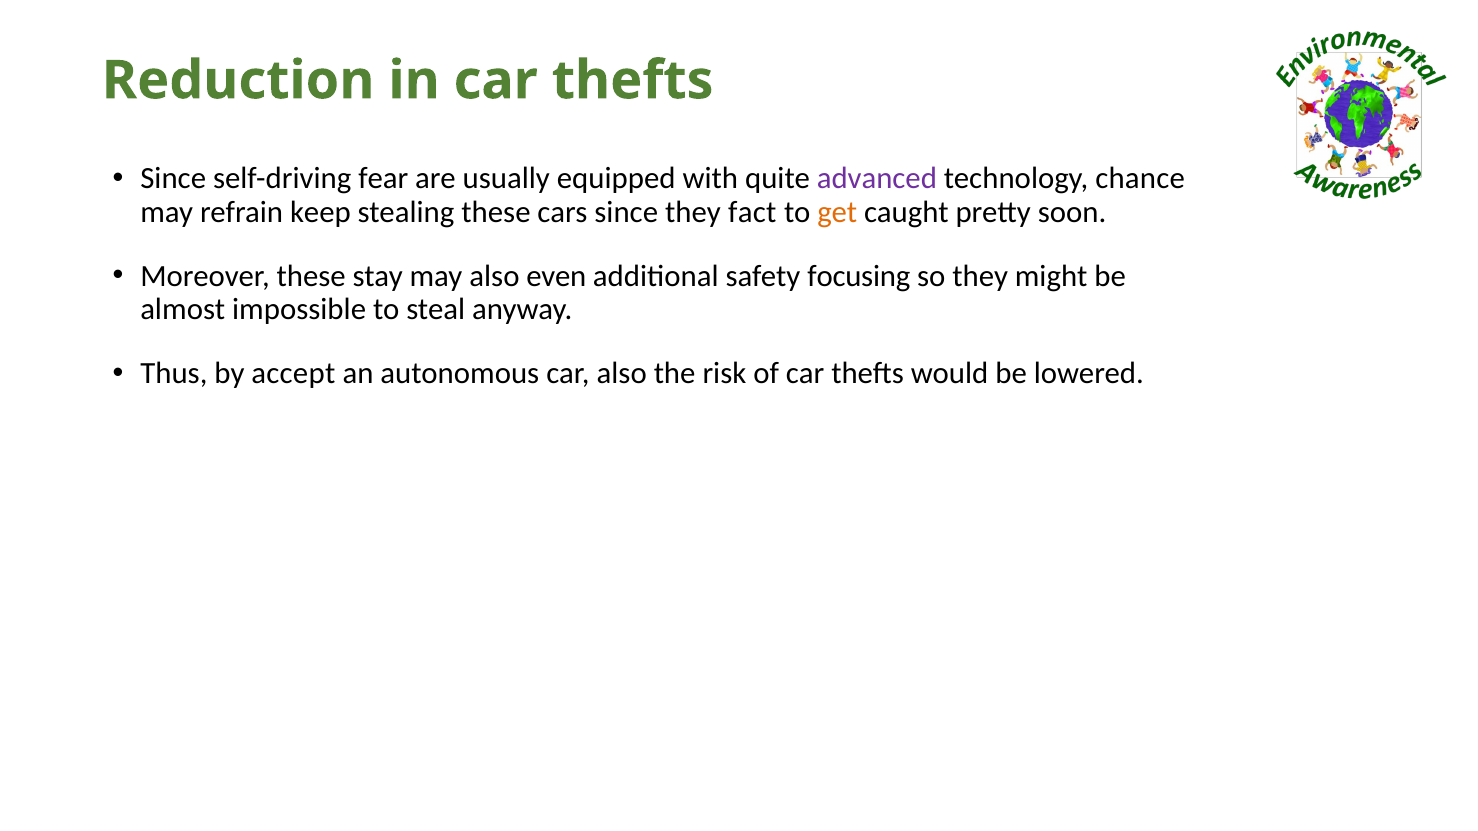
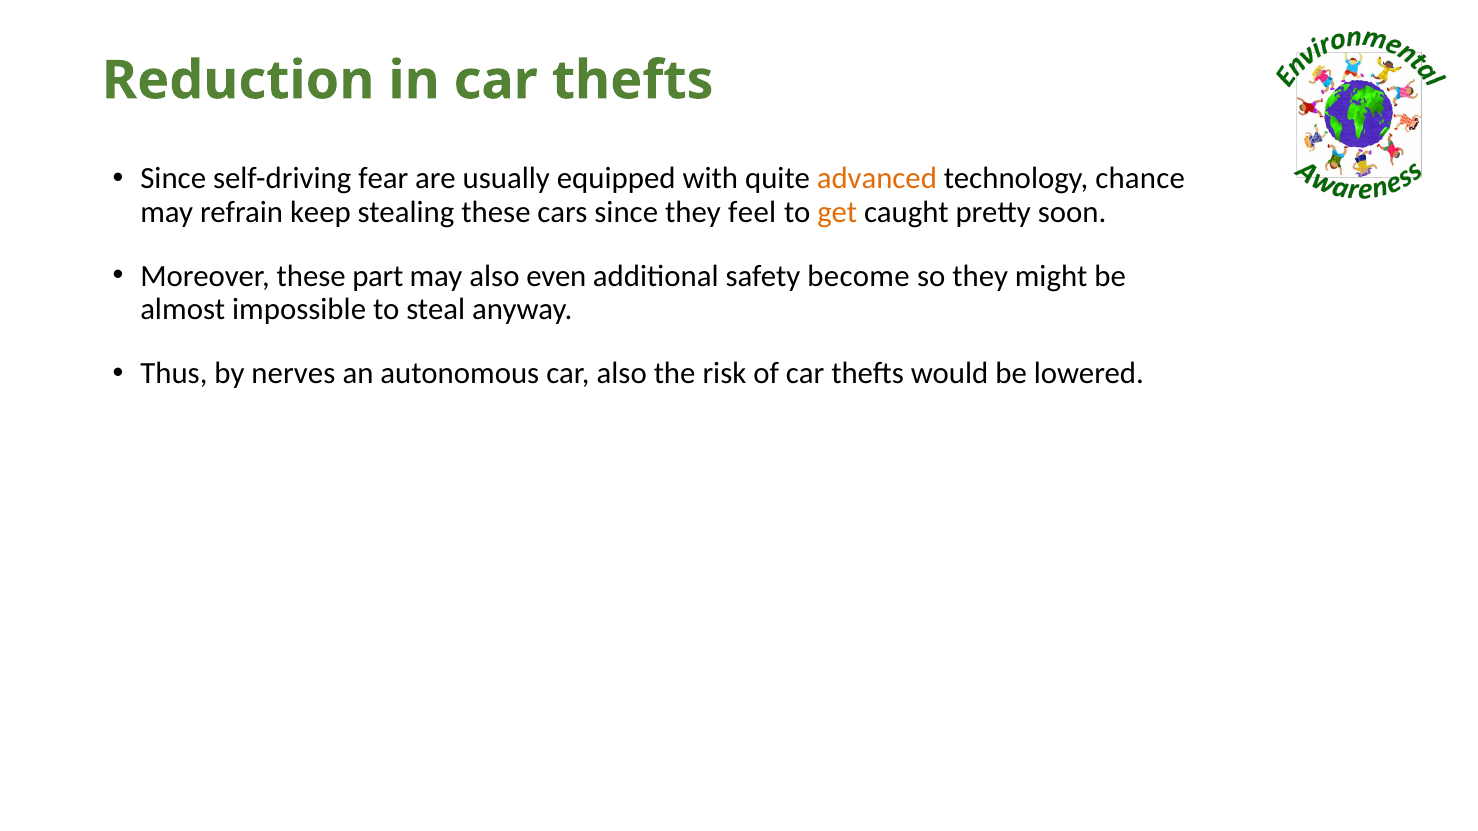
advanced colour: purple -> orange (877, 179)
fact: fact -> feel (752, 212)
stay: stay -> part (378, 276)
focusing: focusing -> become (859, 276)
accept: accept -> nerves (293, 374)
